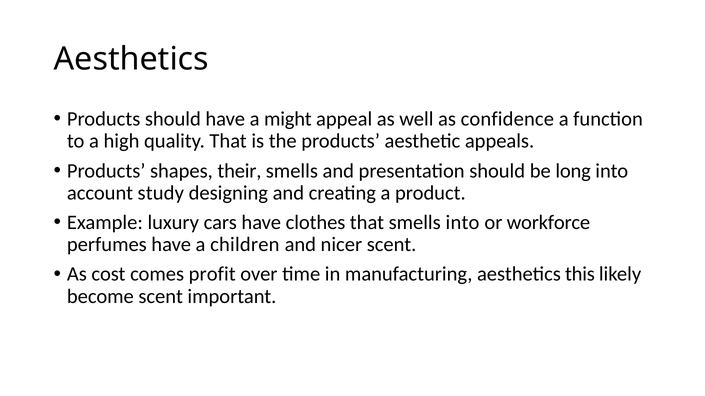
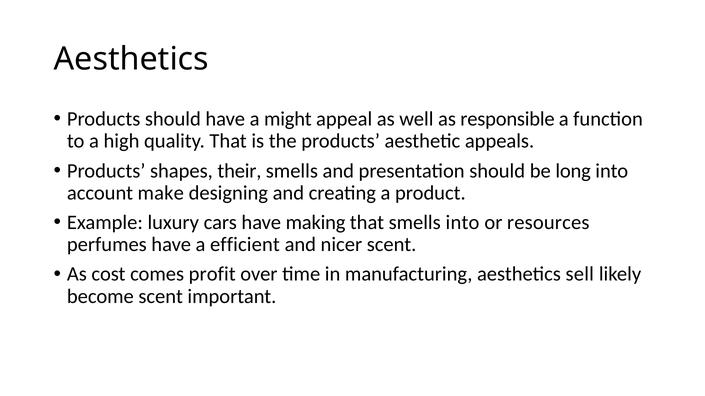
confidence: confidence -> responsible (507, 119)
study: study -> make (161, 193)
clothes: clothes -> making (316, 223)
workforce: workforce -> resources (548, 223)
children: children -> efficient (245, 245)
this: this -> sell (580, 275)
